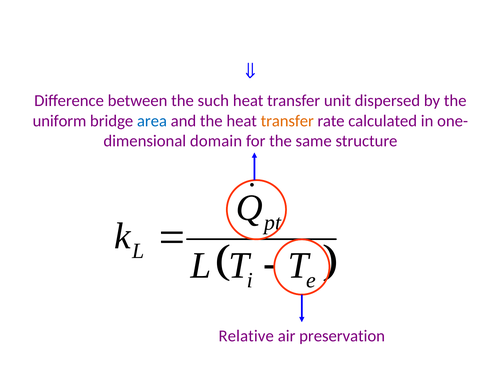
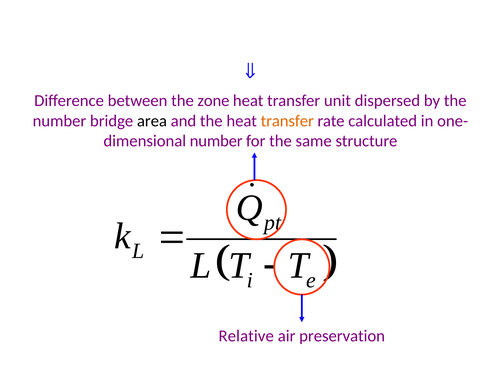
such: such -> zone (213, 101)
uniform: uniform -> number (59, 121)
area colour: blue -> black (152, 121)
domain: domain -> number (216, 141)
